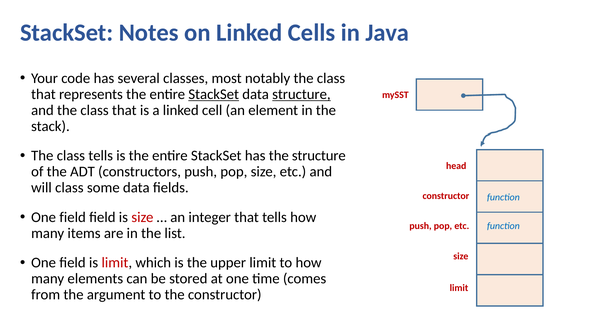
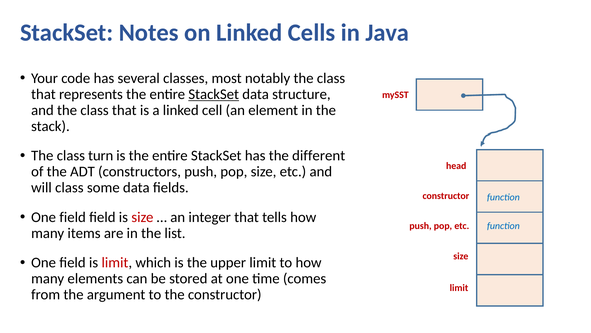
structure underline: present -> none (301, 94)
class tells: tells -> turn (101, 155)
the structure: structure -> different (319, 155)
